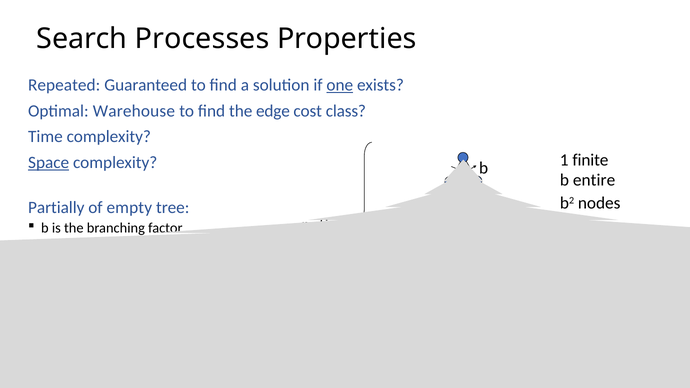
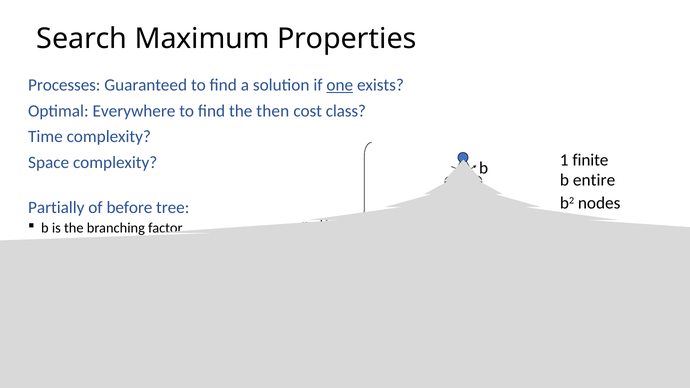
Search Processes: Processes -> Maximum (202, 39)
Repeated: Repeated -> Processes (64, 85)
Warehouse: Warehouse -> Everywhere (134, 111)
edge: edge -> then (273, 111)
Space underline: present -> none (49, 163)
empty: empty -> before (129, 207)
